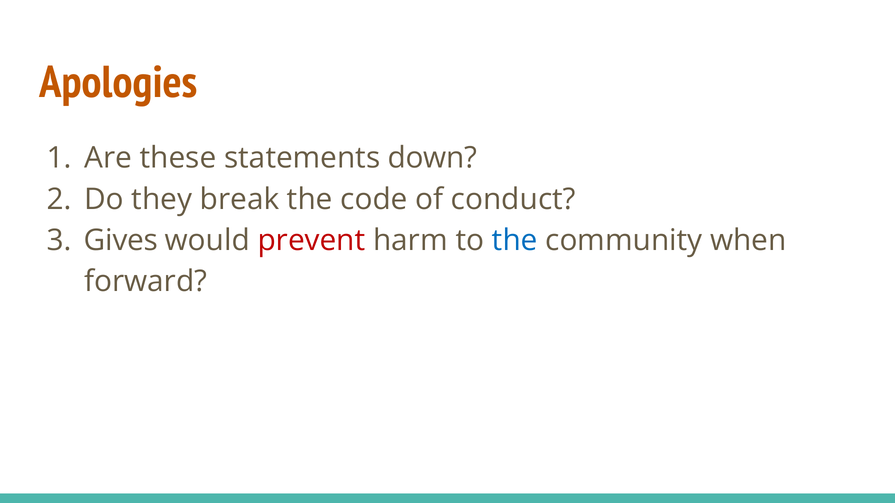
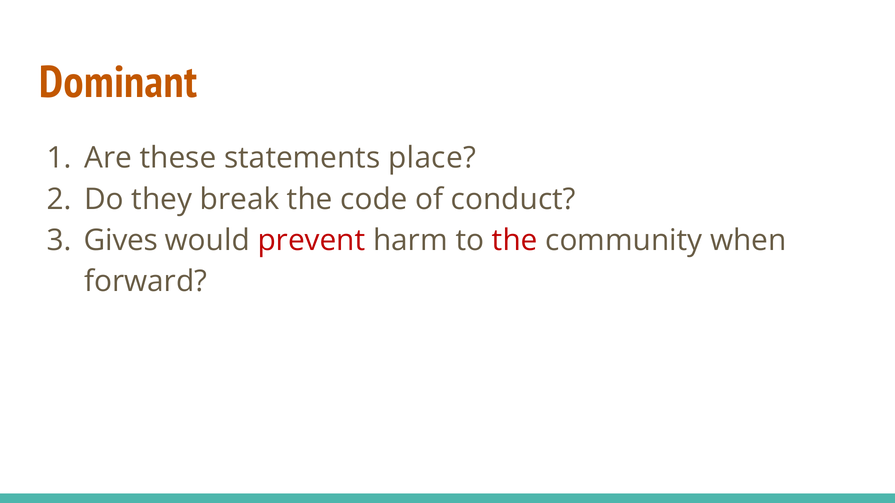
Apologies: Apologies -> Dominant (118, 82)
down: down -> place (432, 158)
the colour: blue -> red (515, 241)
